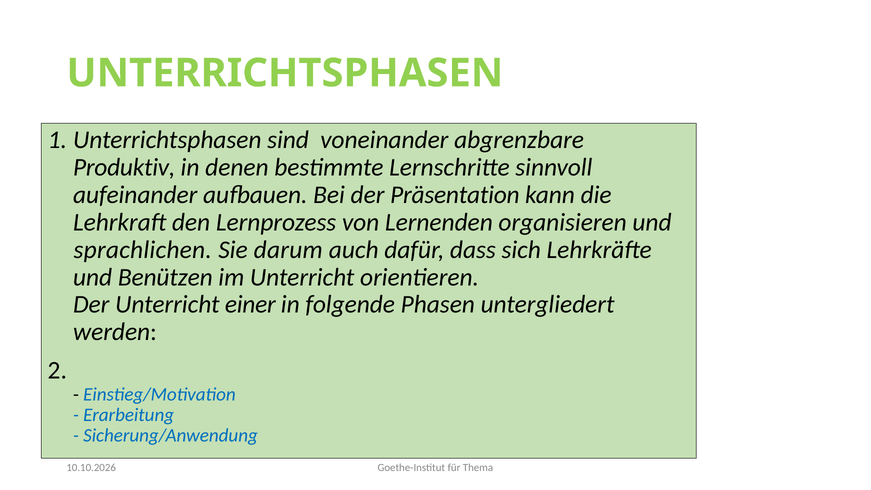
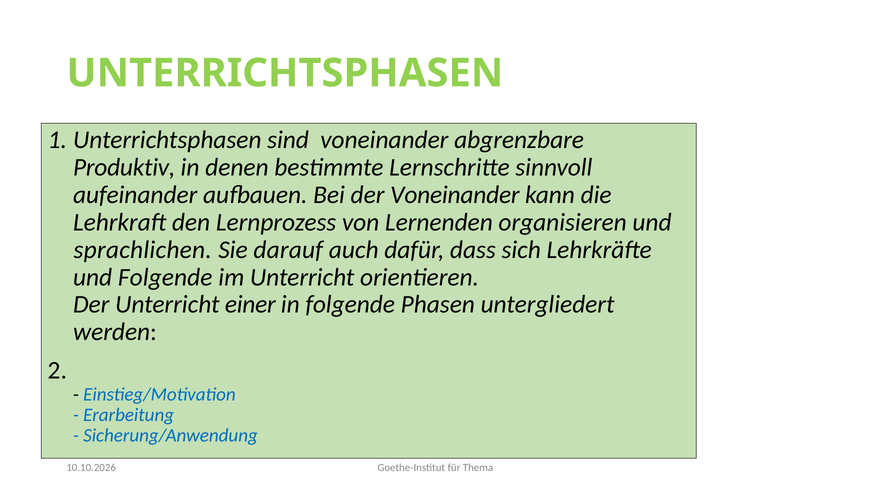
der Präsentation: Präsentation -> Voneinander (455, 195)
darum: darum -> darauf (288, 250)
und Benützen: Benützen -> Folgende (165, 277)
